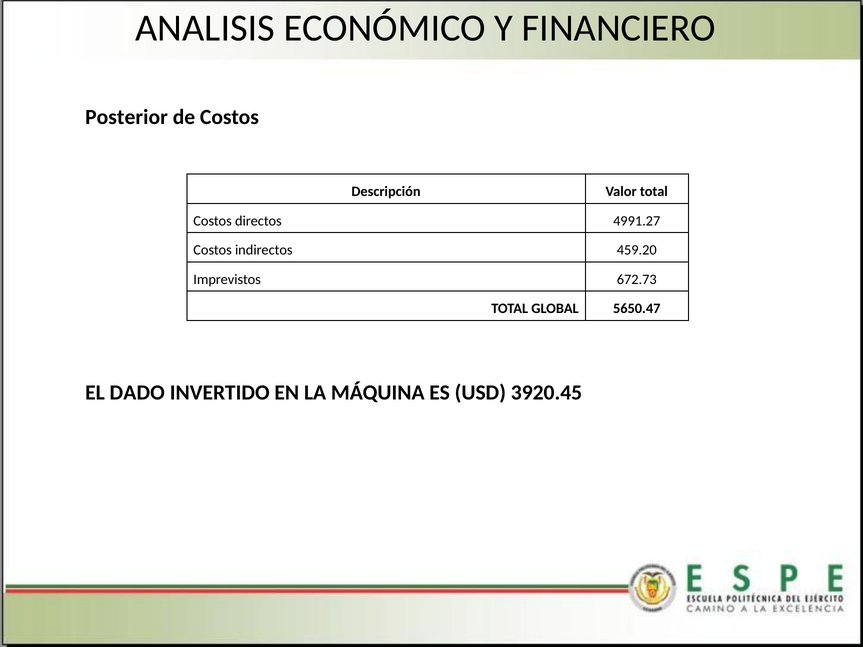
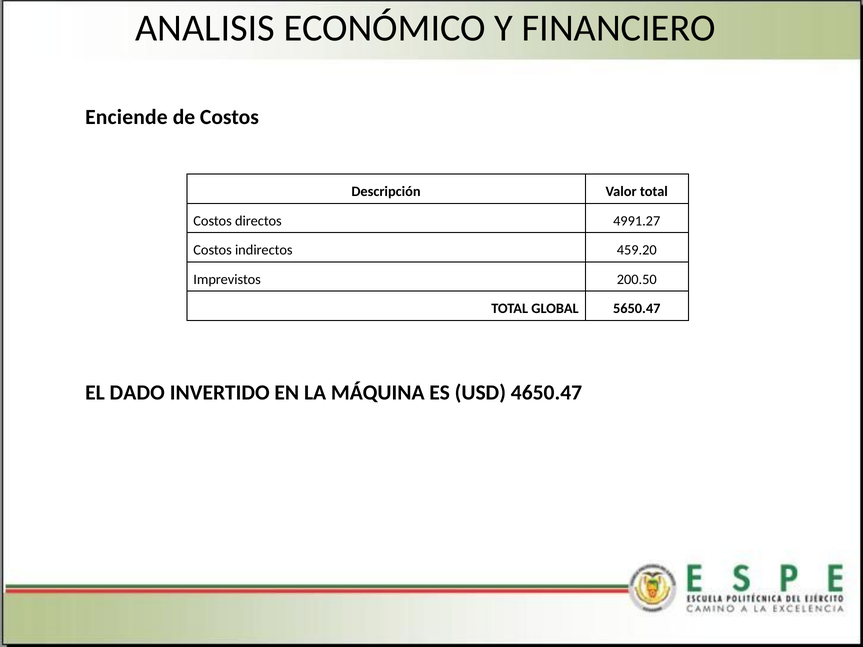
Posterior: Posterior -> Enciende (126, 117)
672.73: 672.73 -> 200.50 (637, 280)
3920.45: 3920.45 -> 4650.47 (546, 393)
